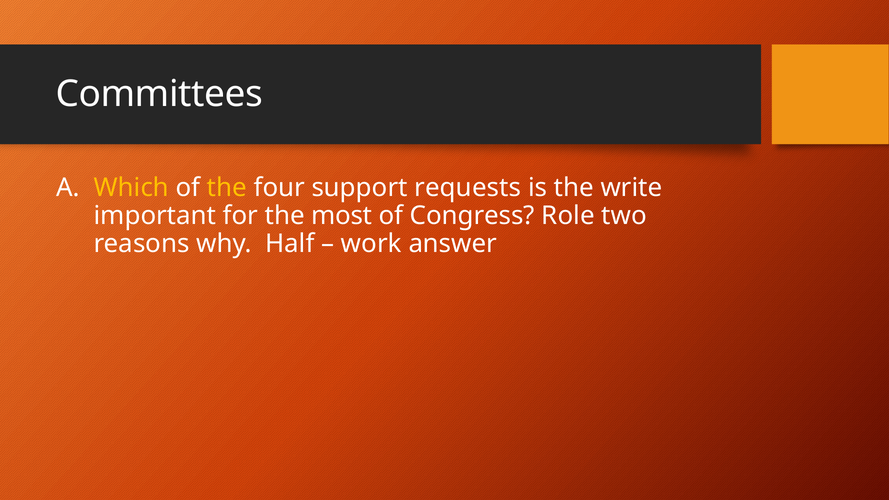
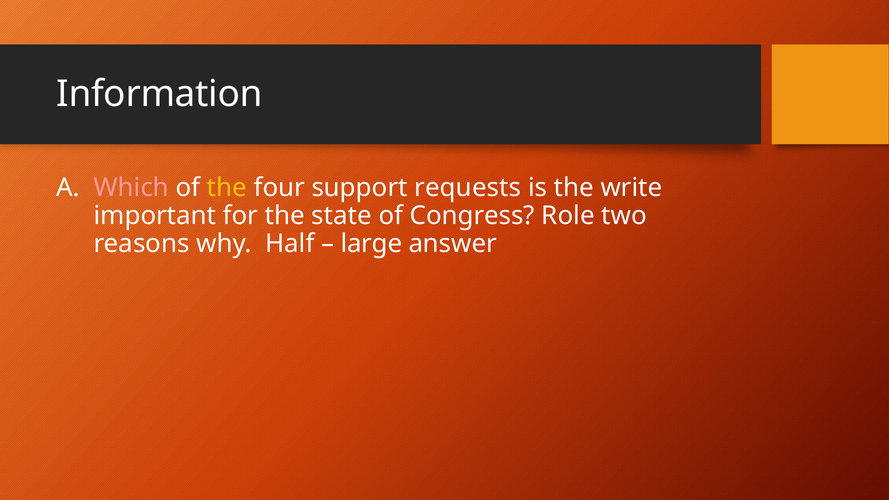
Committees: Committees -> Information (159, 94)
Which colour: yellow -> pink (131, 188)
most: most -> state (342, 216)
work: work -> large (371, 244)
